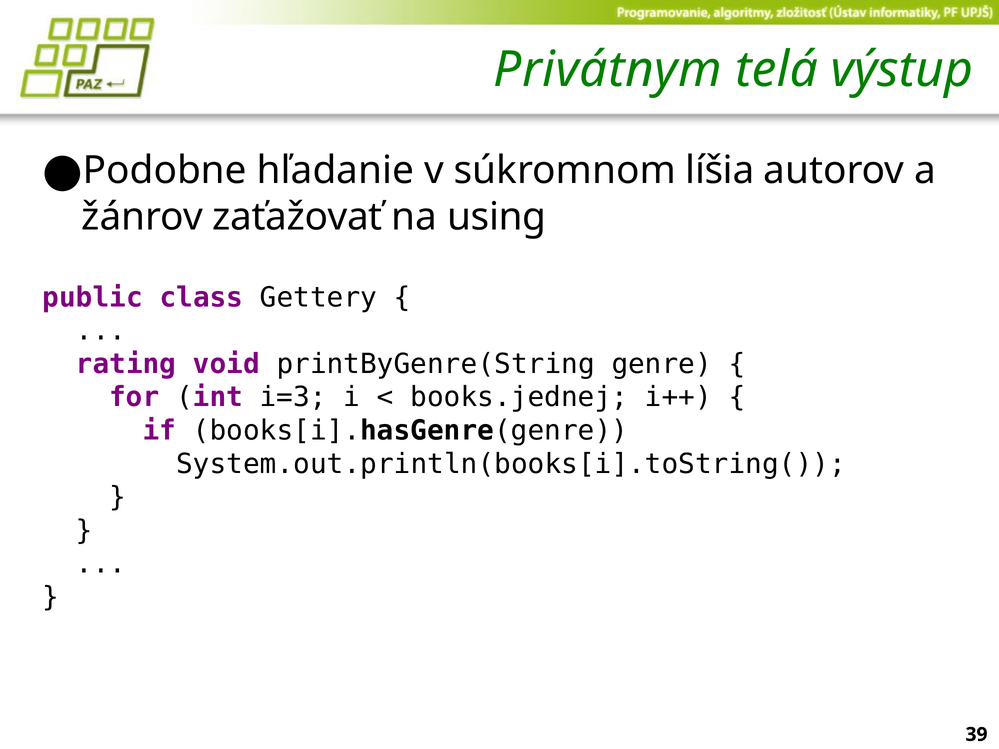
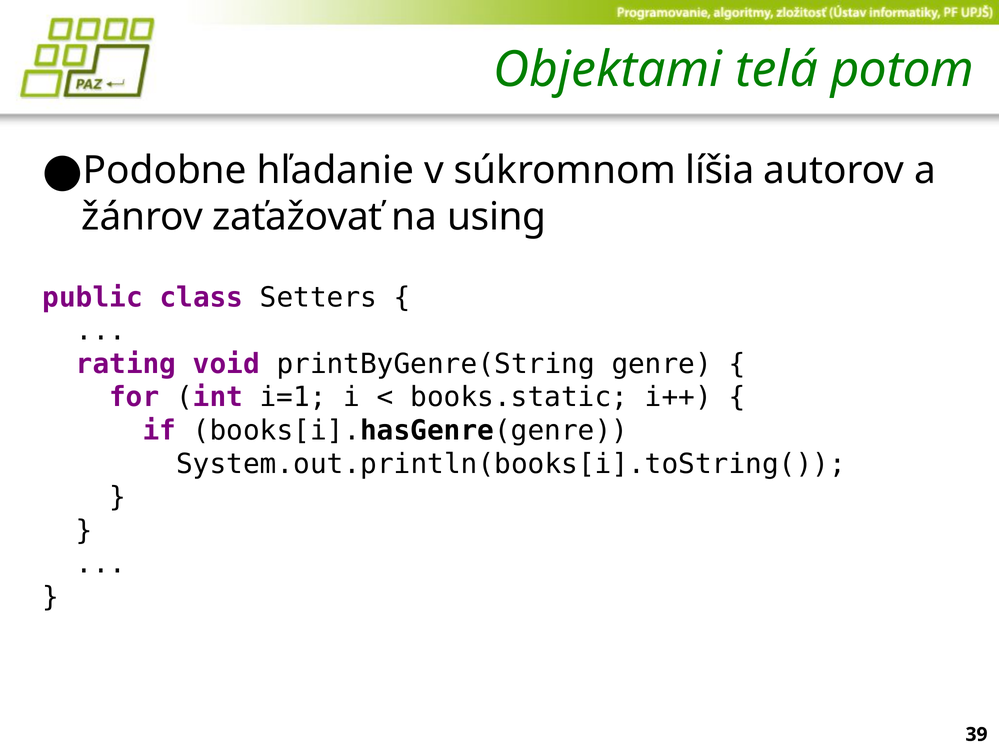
Privátnym: Privátnym -> Objektami (608, 70)
výstup: výstup -> potom (902, 70)
Gettery: Gettery -> Setters (318, 297)
i=3: i=3 -> i=1 (293, 397)
books.jednej: books.jednej -> books.static (519, 397)
